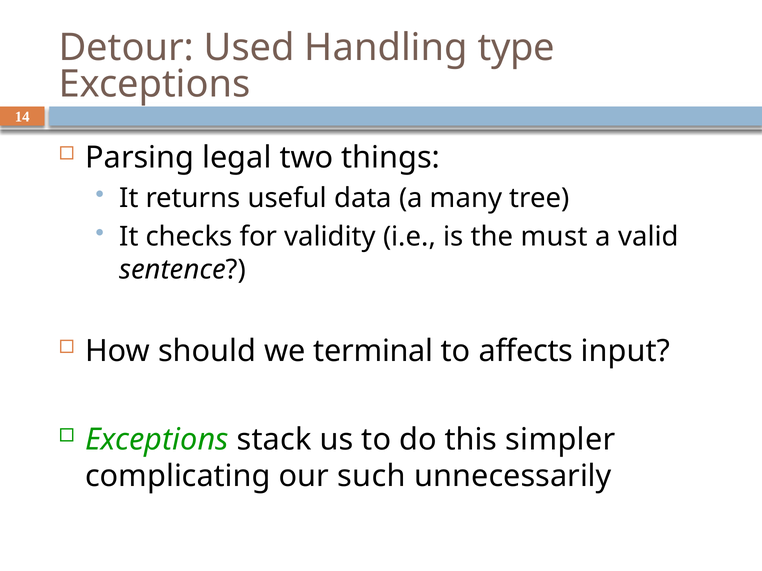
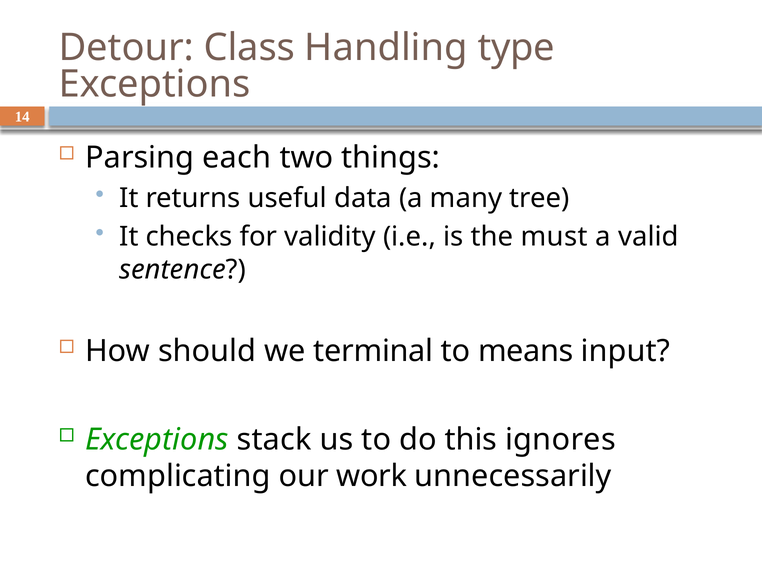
Used: Used -> Class (249, 48)
legal: legal -> each (237, 158)
affects: affects -> means (526, 351)
simpler: simpler -> ignores (560, 440)
such: such -> work (372, 477)
